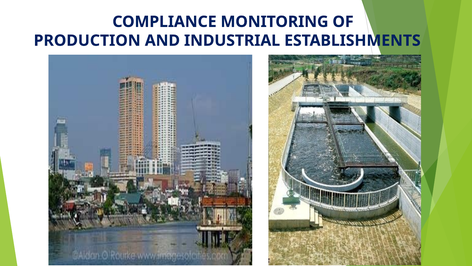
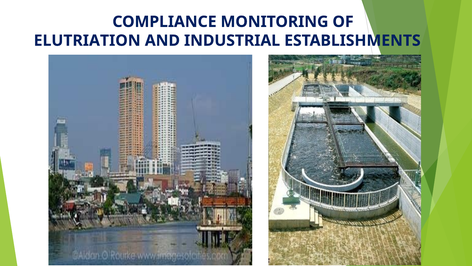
PRODUCTION: PRODUCTION -> ELUTRIATION (87, 41)
